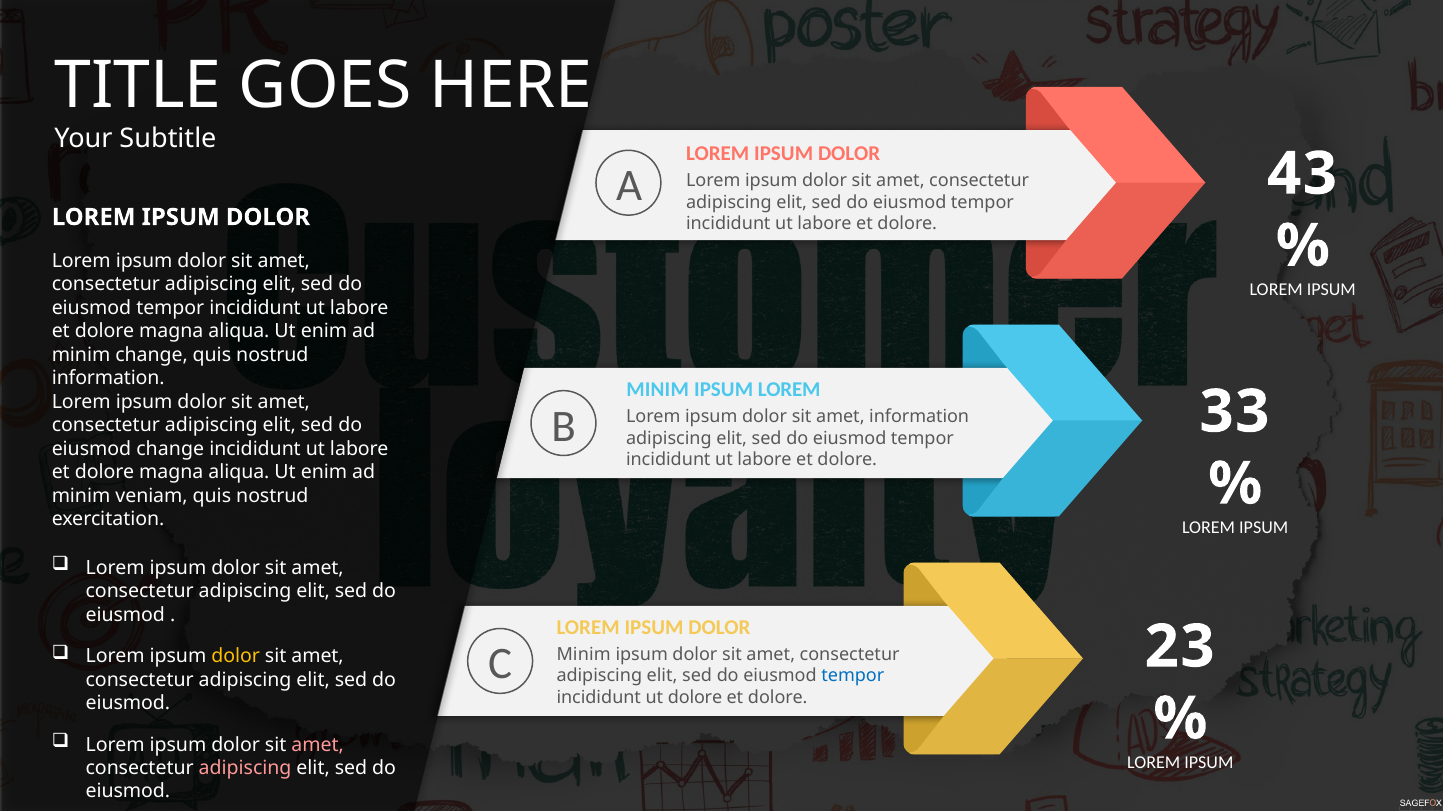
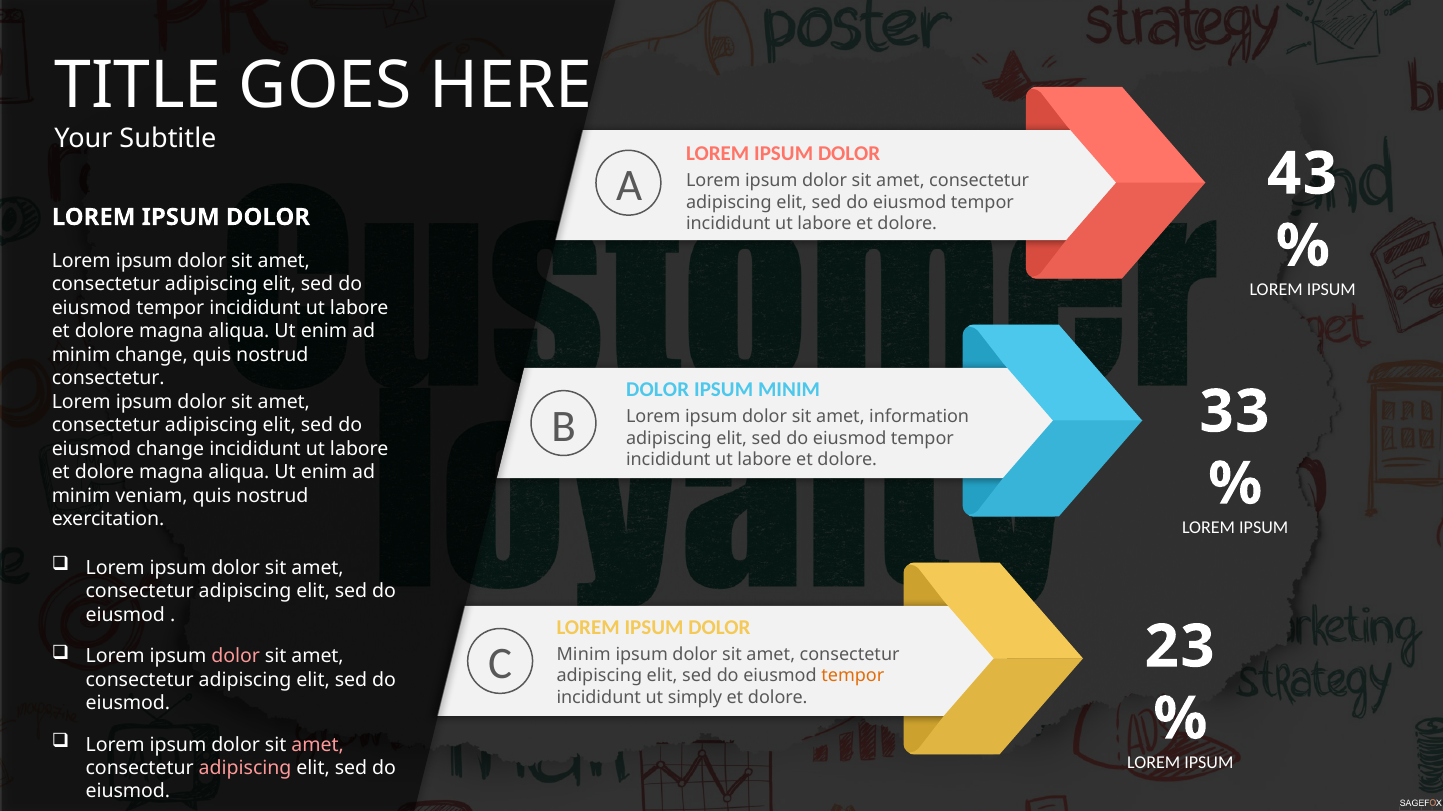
information: information -> consectetur (108, 379)
MINIM: MINIM -> DOLOR (658, 390)
IPSUM LOREM: LOREM -> MINIM (789, 390)
dolor colour: yellow -> pink (236, 657)
tempor colour: blue -> orange (853, 676)
ut dolore: dolore -> simply (695, 698)
